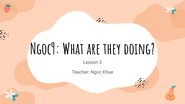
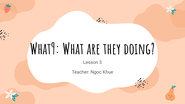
Ngoc9: Ngoc9 -> What9 (45, 49)
